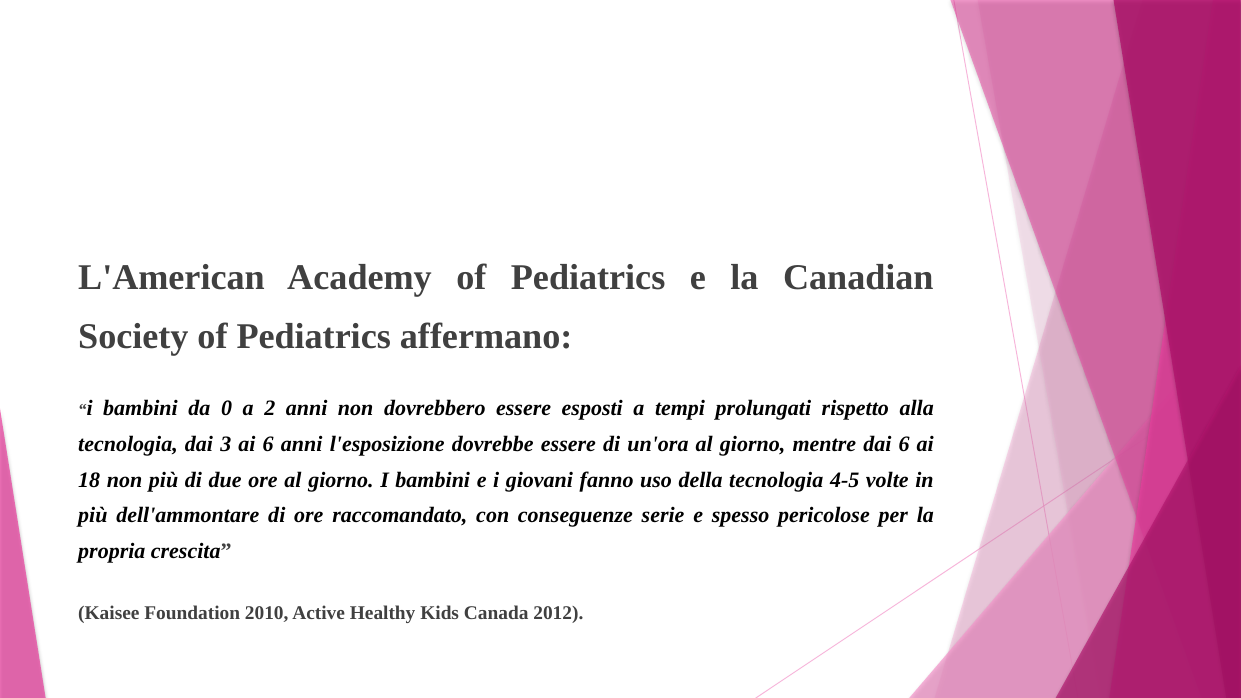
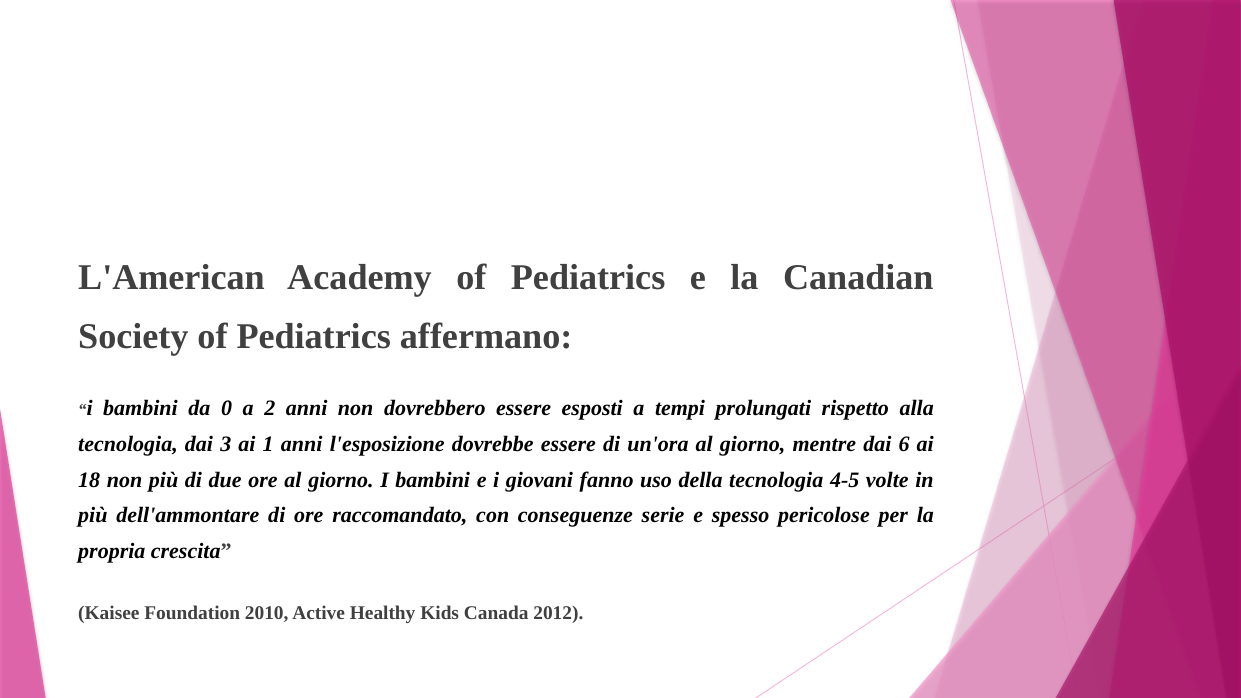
ai 6: 6 -> 1 (268, 444)
